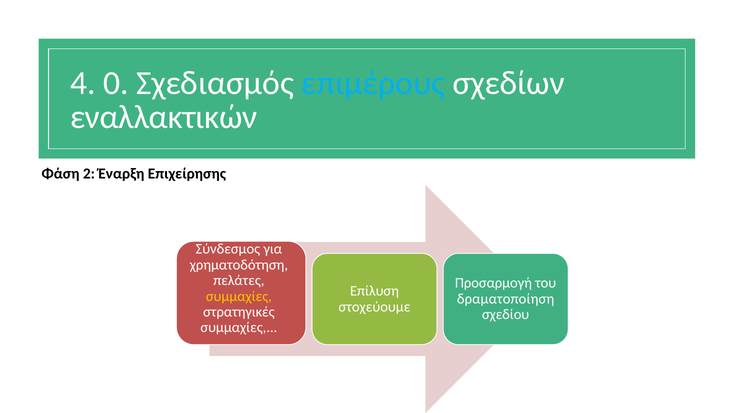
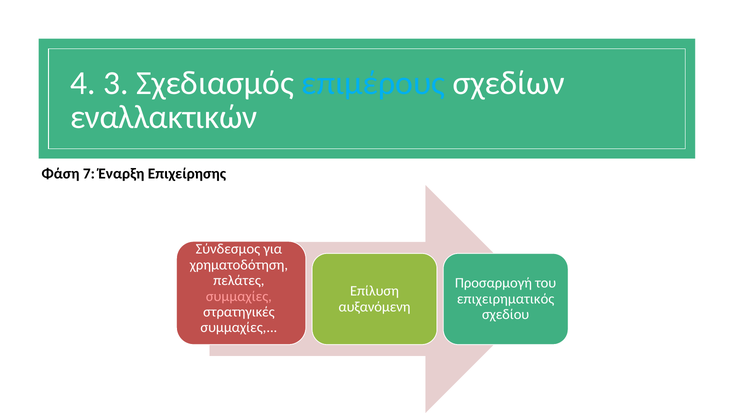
0: 0 -> 3 (116, 83)
2: 2 -> 7 (89, 174)
συμμαχίες colour: yellow -> pink (239, 296)
δραματοποίηση: δραματοποίηση -> επιχειρηματικός (506, 299)
στοχεύουμε: στοχεύουμε -> αυξανόμενη (375, 307)
